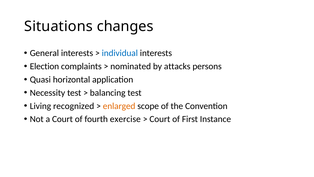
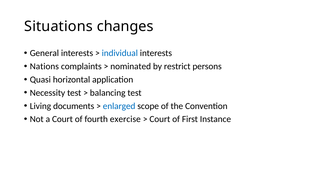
Election: Election -> Nations (44, 66)
attacks: attacks -> restrict (177, 66)
recognized: recognized -> documents (74, 106)
enlarged colour: orange -> blue (119, 106)
